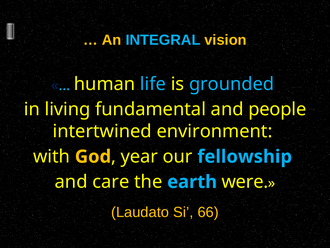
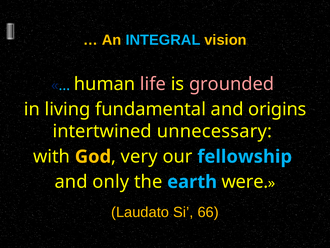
life colour: light blue -> pink (153, 84)
grounded colour: light blue -> pink (232, 84)
people: people -> origins (277, 109)
environment: environment -> unnecessary (214, 131)
year: year -> very (139, 156)
care: care -> only (111, 182)
